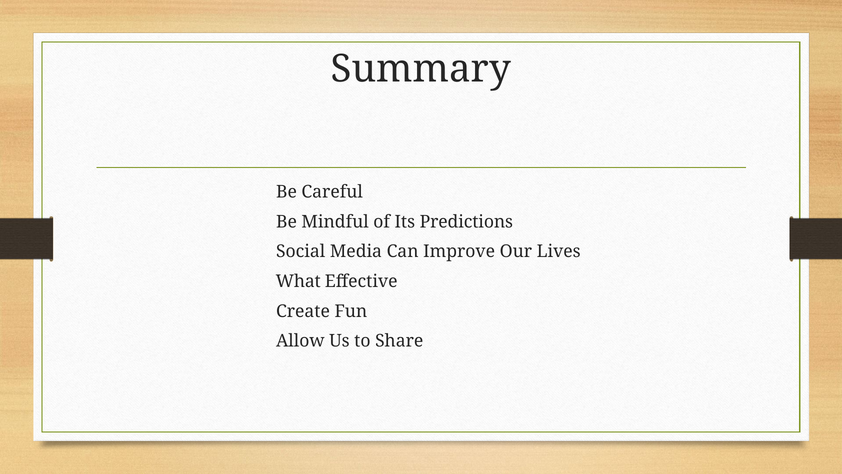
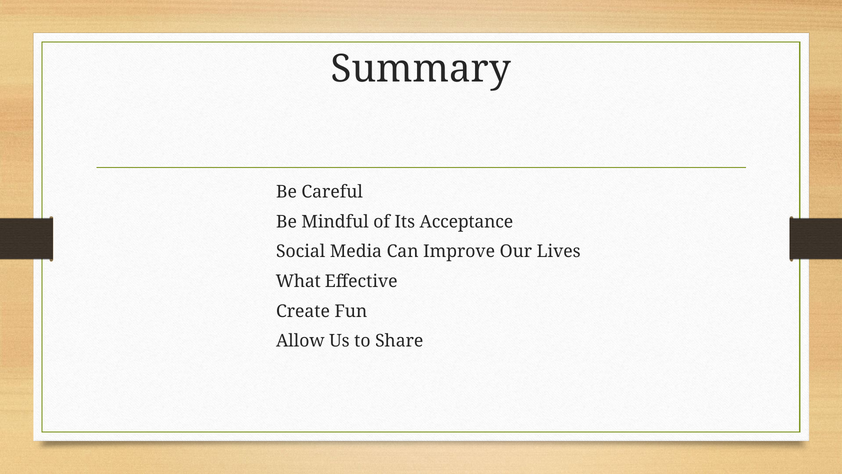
Predictions: Predictions -> Acceptance (466, 222)
